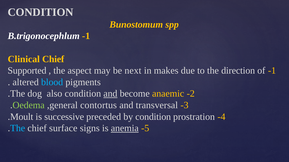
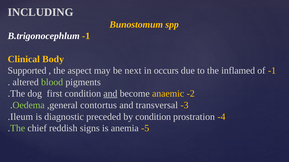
CONDITION: CONDITION -> INCLUDING (41, 12)
Clinical Chief: Chief -> Body (53, 59)
makes: makes -> occurs (166, 71)
direction: direction -> inflamed (238, 71)
blood colour: light blue -> light green (52, 82)
also: also -> first (55, 94)
Moult: Moult -> Ileum (22, 117)
successive: successive -> diagnostic (64, 117)
The colour: light blue -> light green (18, 129)
surface: surface -> reddish (63, 129)
anemia underline: present -> none (125, 129)
